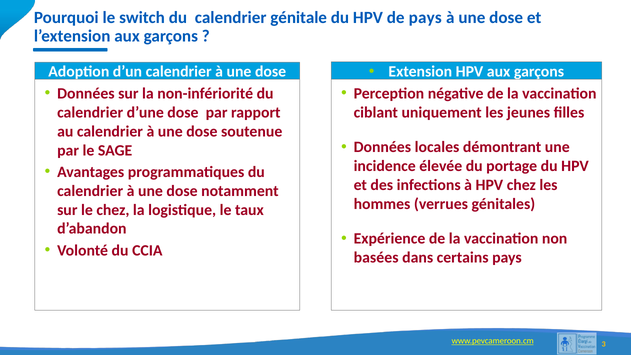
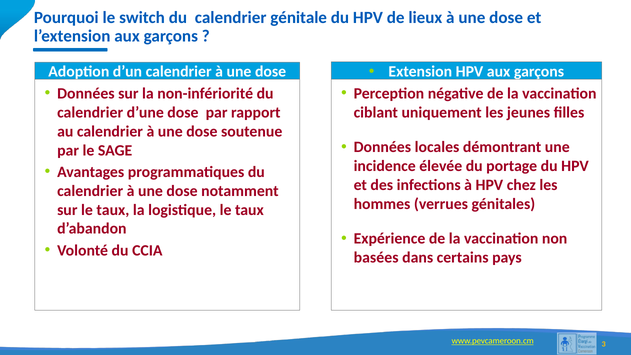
de pays: pays -> lieux (425, 17)
sur le chez: chez -> taux (113, 210)
